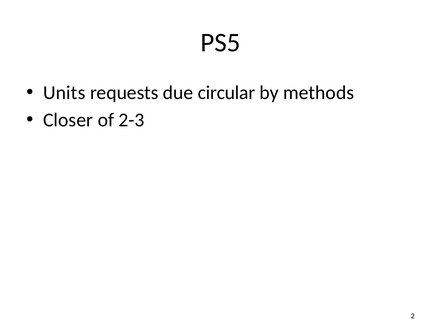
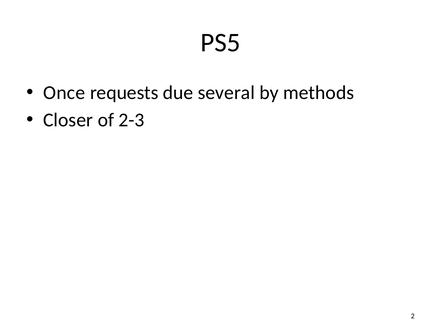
Units: Units -> Once (64, 93)
circular: circular -> several (226, 93)
